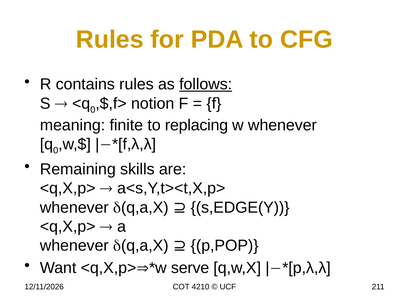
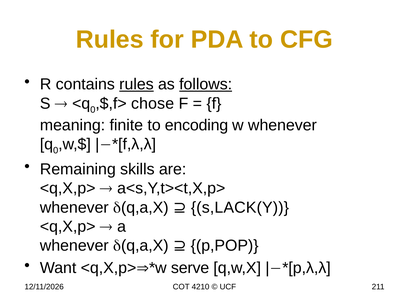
rules underline: none -> present (136, 84)
notion: notion -> chose (153, 103)
replacing: replacing -> encoding (197, 125)
s,EDGE(Y: s,EDGE(Y -> s,LACK(Y (240, 207)
